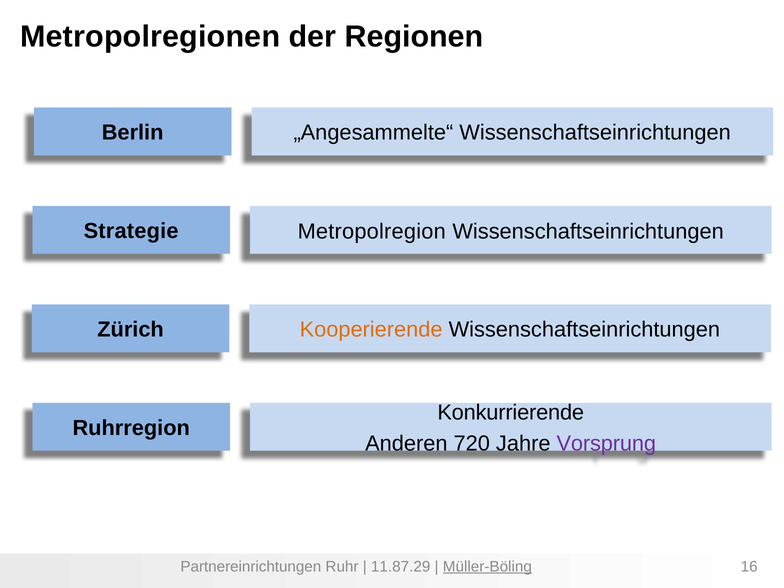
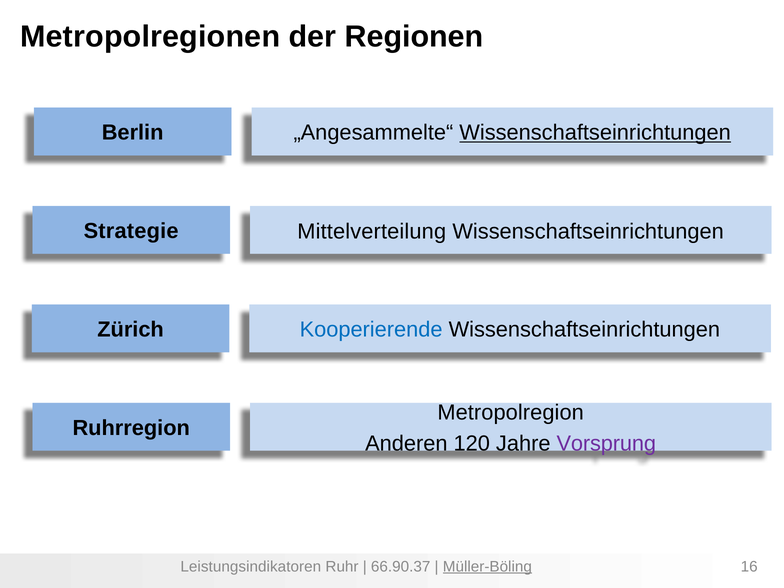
Wissenschaftseinrichtungen underline: none -> present (595, 133)
Metropolregion: Metropolregion -> Mittelverteilung (372, 231)
Kooperierende colour: orange -> blue (371, 330)
Konkurrierende: Konkurrierende -> Metropolregion (511, 412)
720: 720 -> 120 (472, 444)
Partnereinrichtungen: Partnereinrichtungen -> Leistungsindikatoren (251, 567)
11.87.29: 11.87.29 -> 66.90.37 (401, 567)
